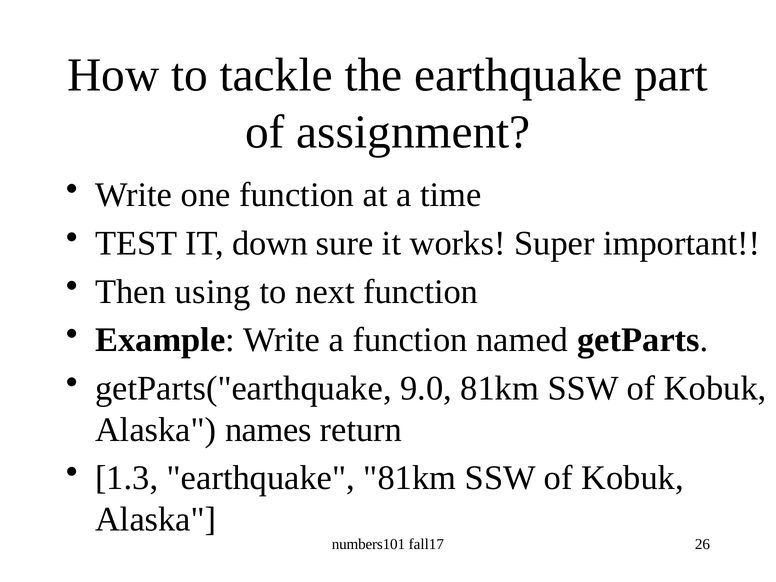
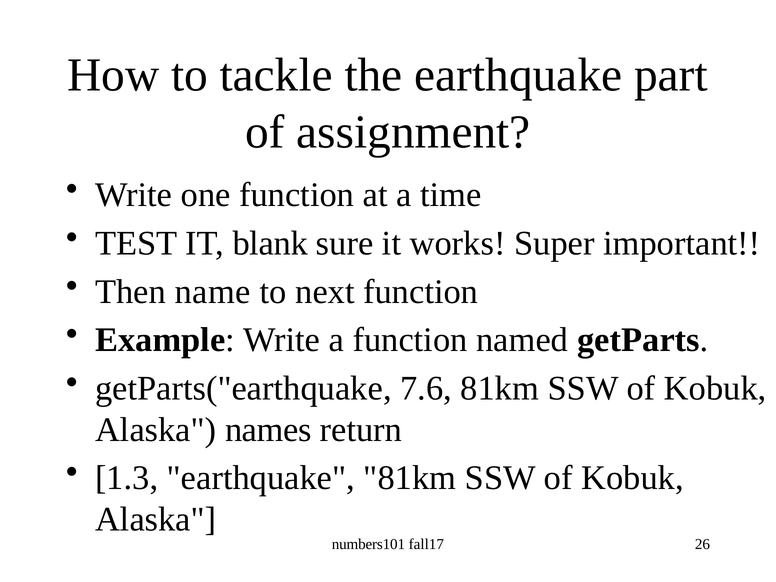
down: down -> blank (270, 243)
using: using -> name (213, 292)
9.0: 9.0 -> 7.6 (426, 388)
